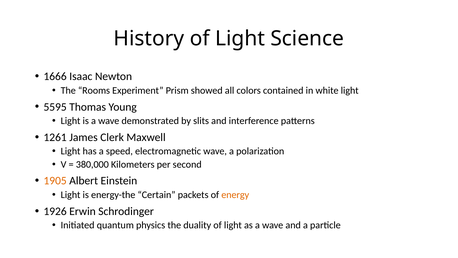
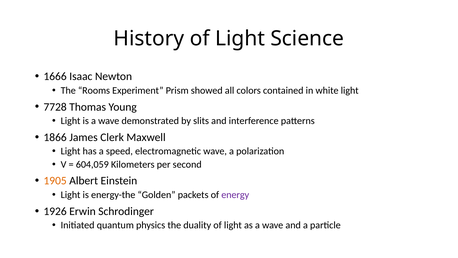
5595: 5595 -> 7728 (55, 107)
1261: 1261 -> 1866 (55, 137)
380,000: 380,000 -> 604,059 (92, 164)
Certain: Certain -> Golden (157, 195)
energy colour: orange -> purple (235, 195)
